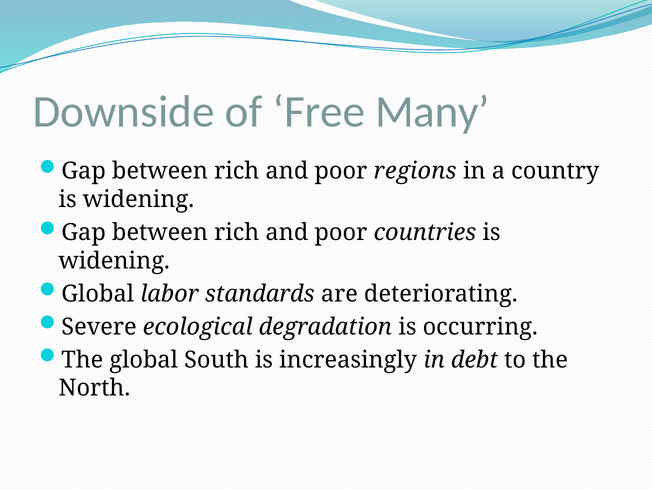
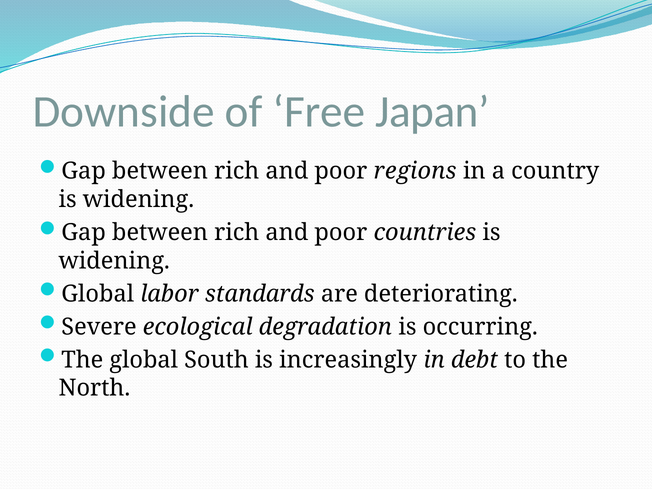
Many: Many -> Japan (432, 112)
